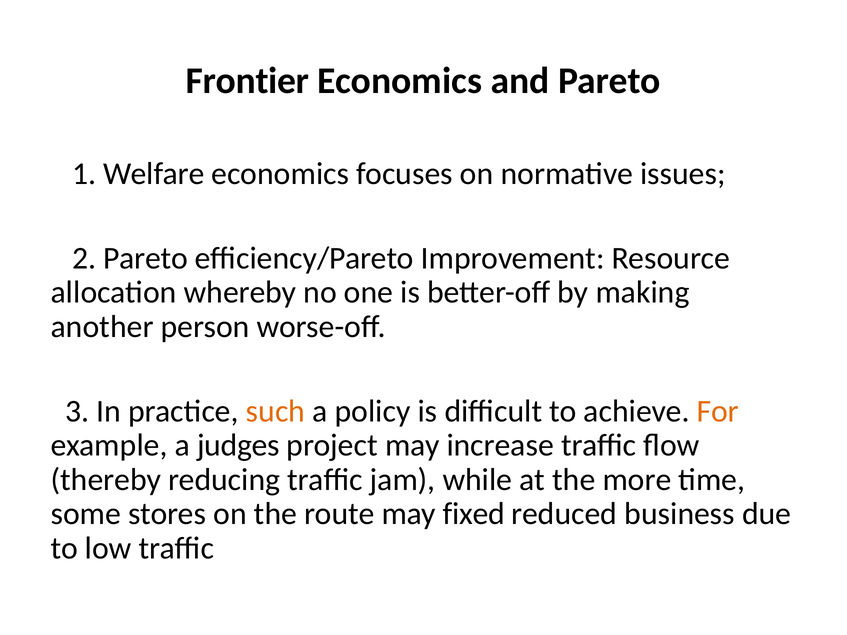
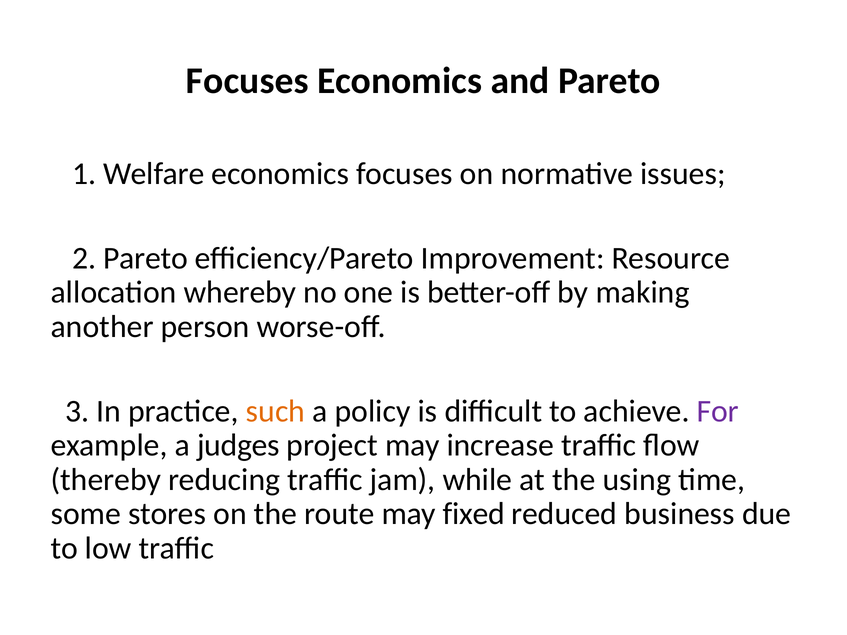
Frontier: Frontier -> Focuses (247, 81)
For colour: orange -> purple (718, 411)
more: more -> using (637, 480)
